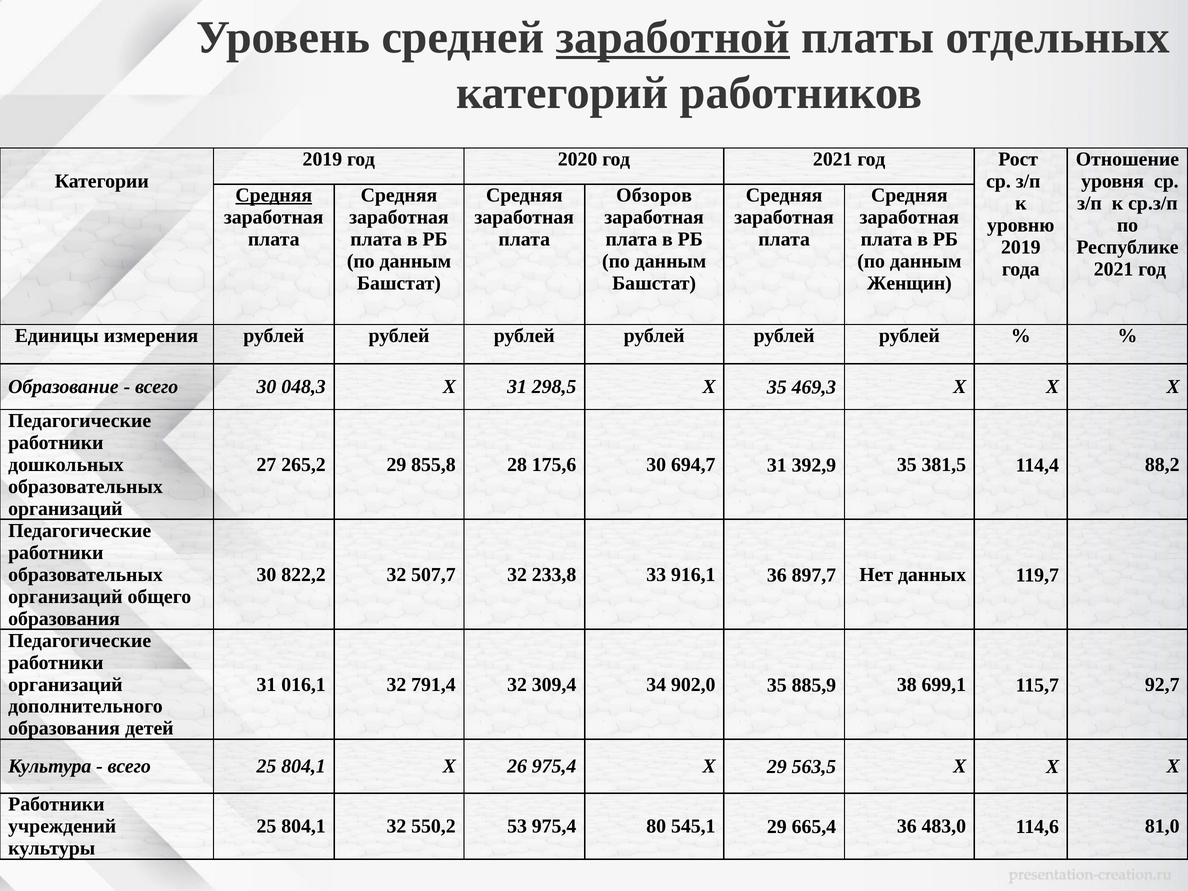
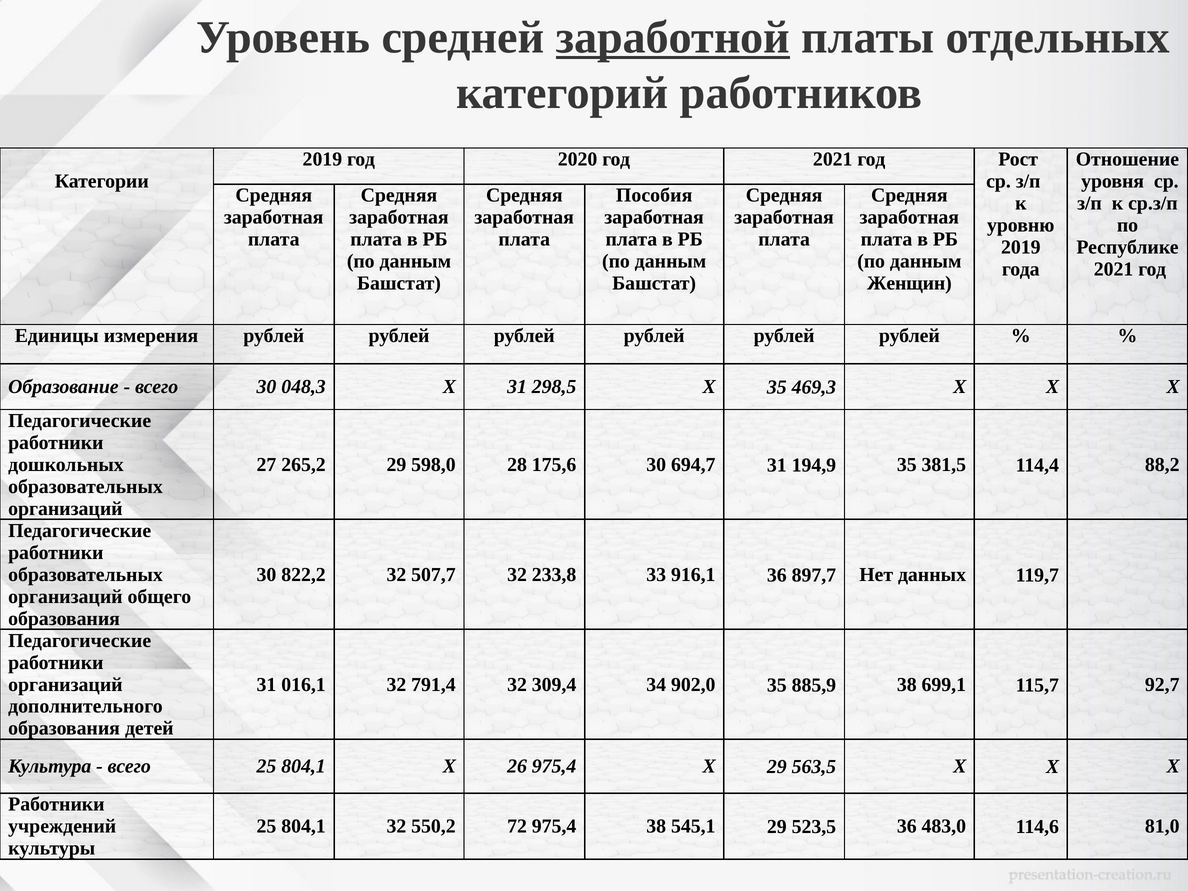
Средняя underline: present -> none (274, 195)
Обзоров: Обзоров -> Пособия (654, 195)
855,8: 855,8 -> 598,0 (433, 465)
392,9: 392,9 -> 194,9 (814, 465)
53: 53 -> 72 (517, 826)
975,4 80: 80 -> 38 (656, 826)
665,4: 665,4 -> 523,5 (814, 827)
